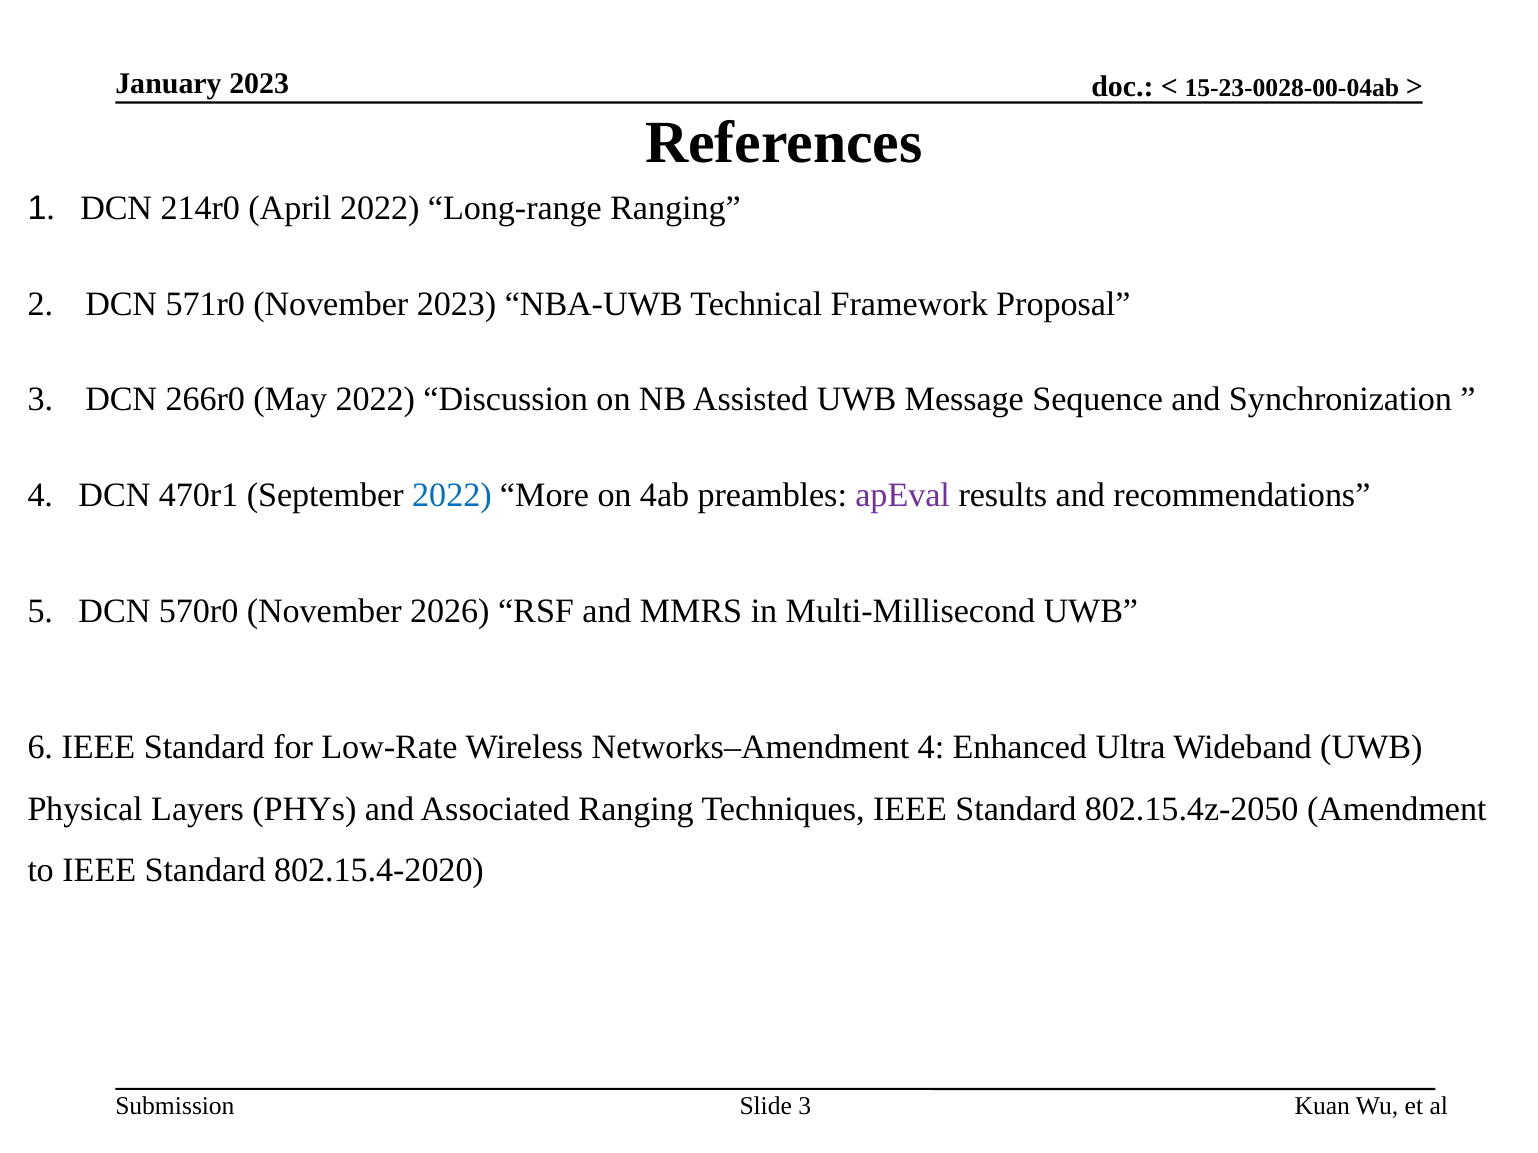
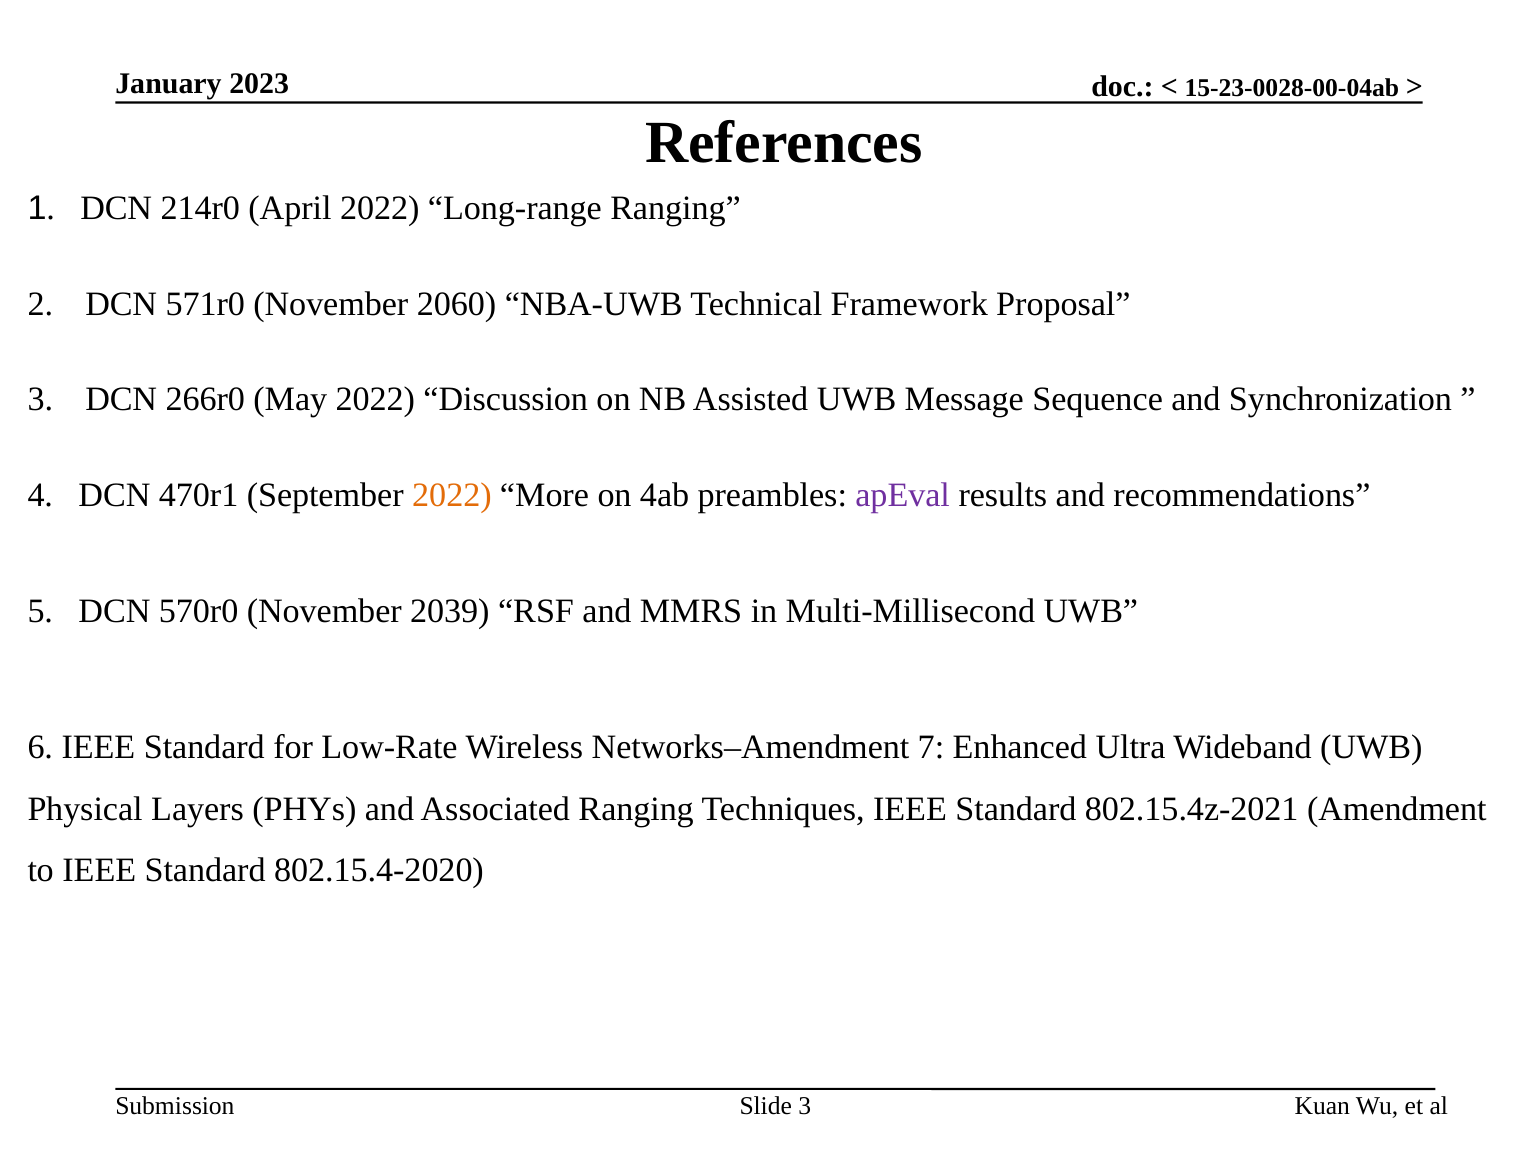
November 2023: 2023 -> 2060 (457, 304)
2022 colour: blue -> orange (452, 495)
2026: 2026 -> 2039 (450, 611)
Networks–Amendment 4: 4 -> 7 (931, 748)
802.15.4z-2050: 802.15.4z-2050 -> 802.15.4z-2021 (1192, 809)
